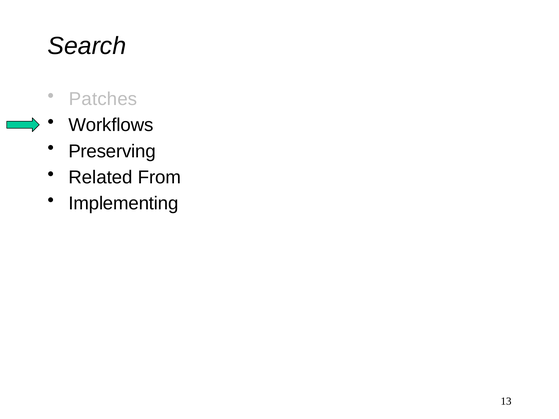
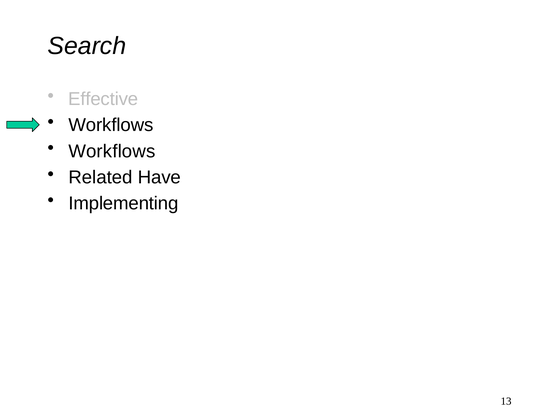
Patches: Patches -> Effective (103, 99)
Preserving: Preserving -> Workflows (112, 151)
From: From -> Have (159, 177)
